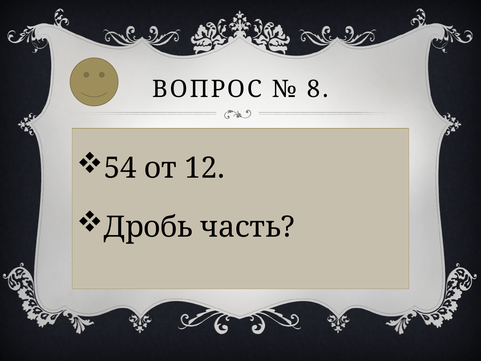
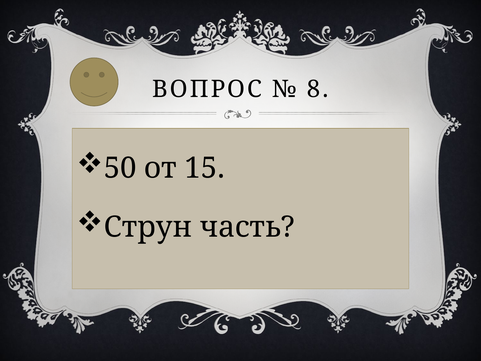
54: 54 -> 50 (120, 168)
12: 12 -> 15 (205, 168)
Дробь: Дробь -> Струн (148, 227)
